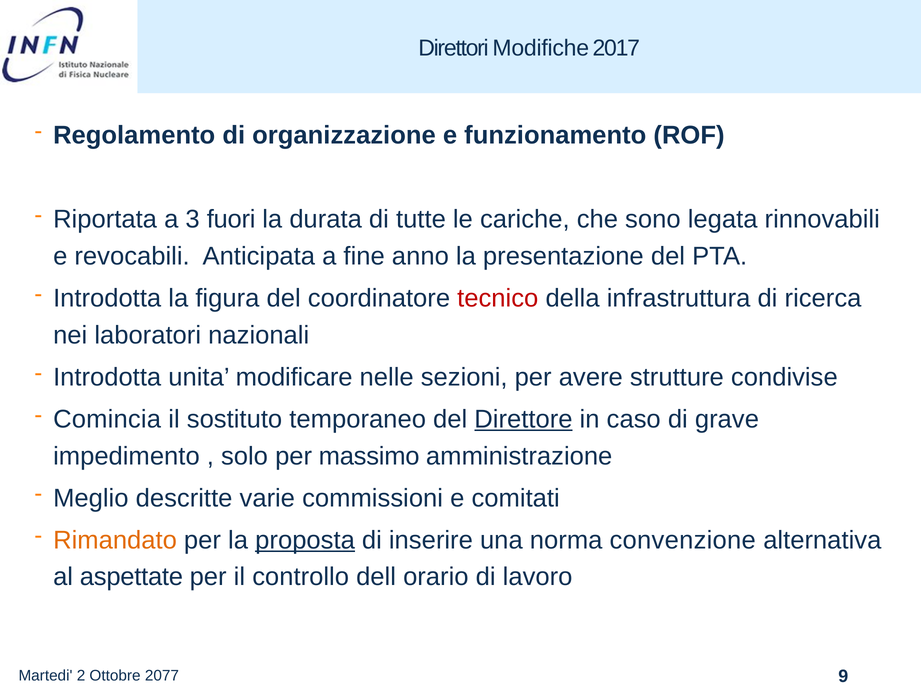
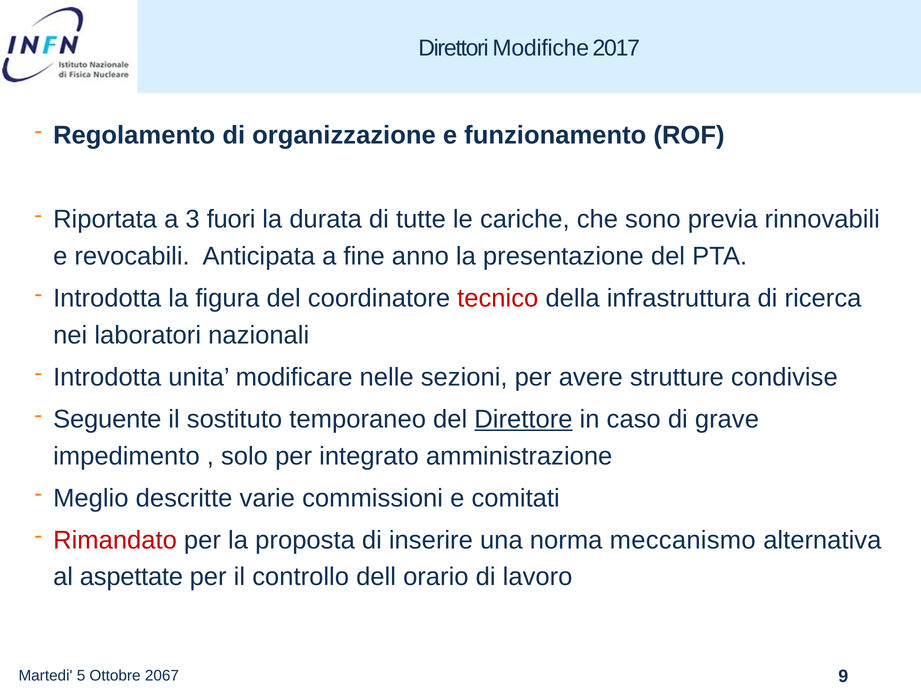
legata: legata -> previa (723, 219)
Comincia: Comincia -> Seguente (107, 419)
massimo: massimo -> integrato (369, 456)
Rimandato colour: orange -> red (115, 540)
proposta underline: present -> none (305, 540)
convenzione: convenzione -> meccanismo (683, 540)
2: 2 -> 5 (81, 675)
2077: 2077 -> 2067 (162, 675)
